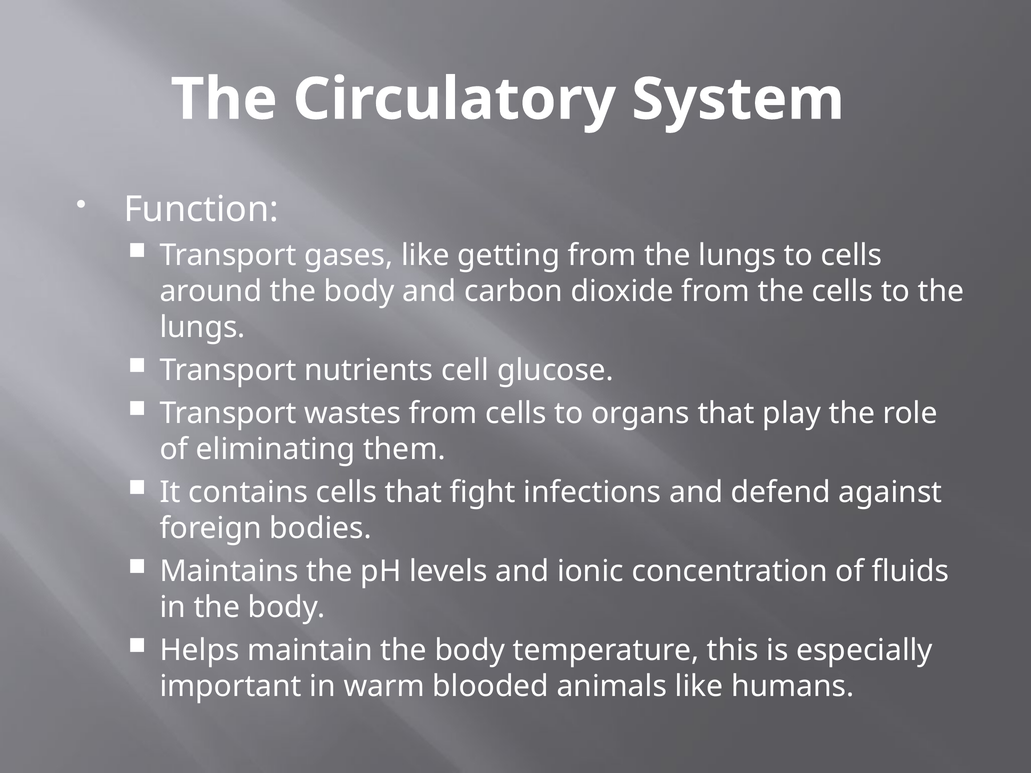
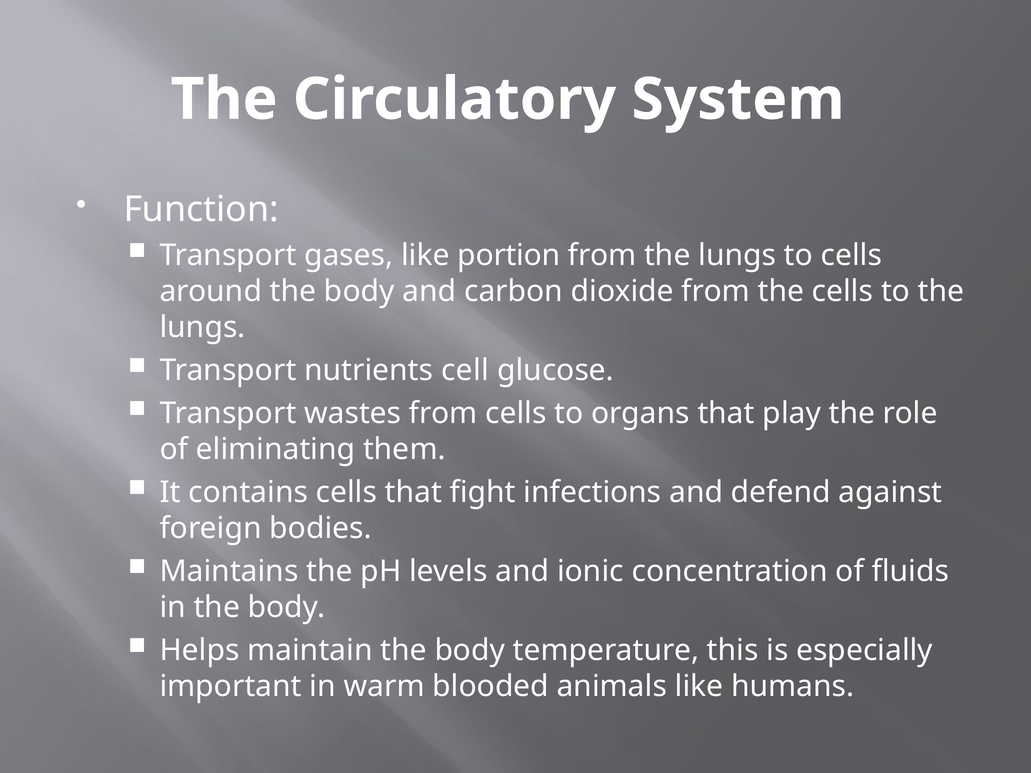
getting: getting -> portion (509, 255)
